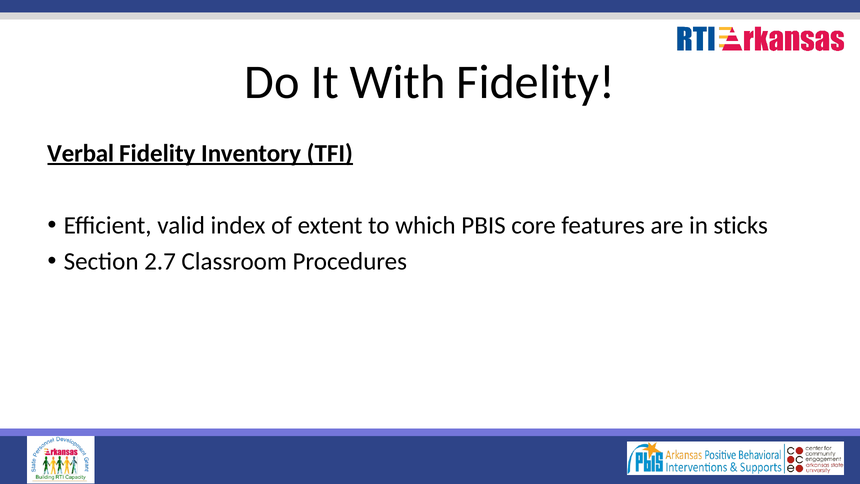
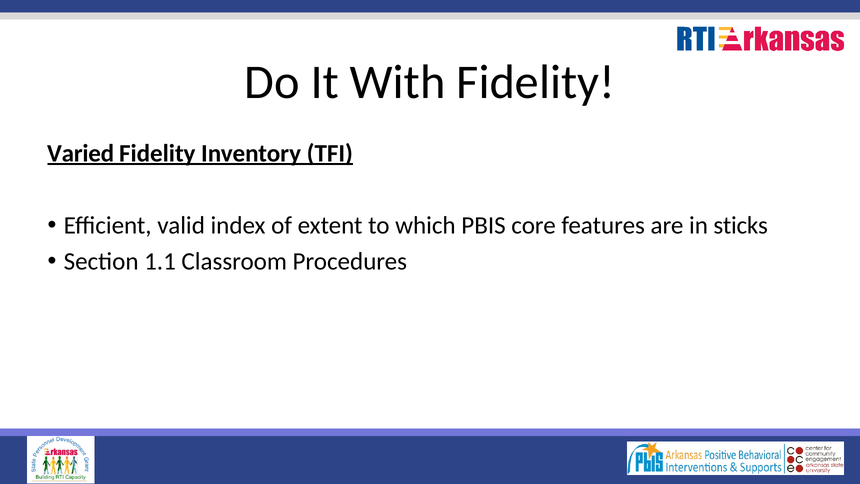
Verbal: Verbal -> Varied (81, 153)
2.7: 2.7 -> 1.1 (160, 261)
